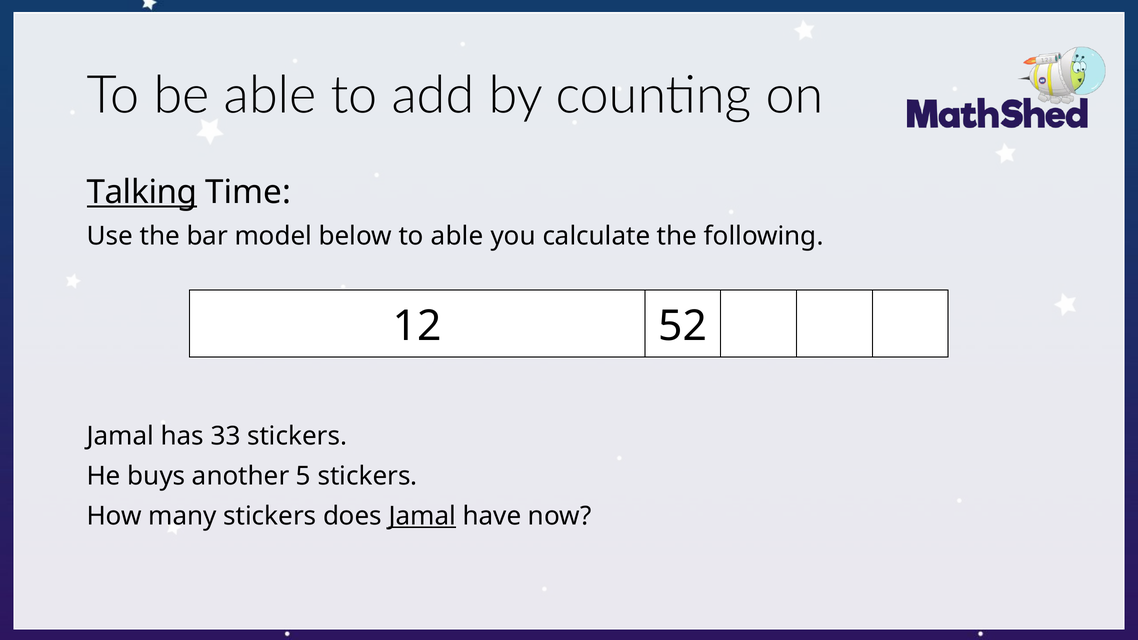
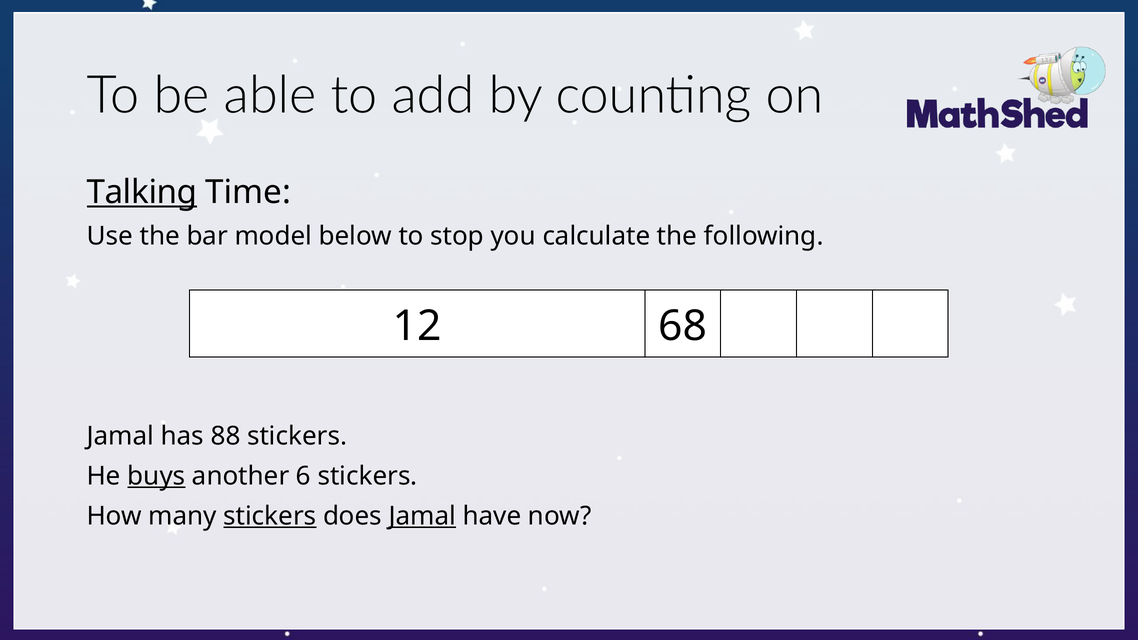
to able: able -> stop (457, 236)
52: 52 -> 68 (683, 326)
33: 33 -> 88 (226, 436)
buys underline: none -> present (156, 476)
5: 5 -> 6 (303, 476)
stickers underline: none -> present (270, 516)
